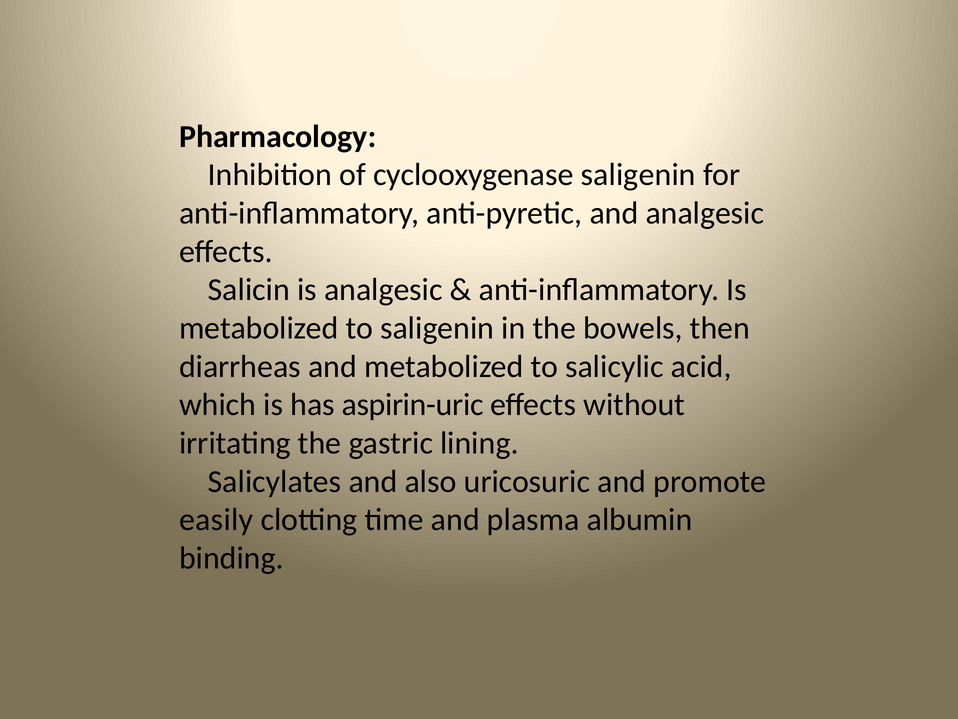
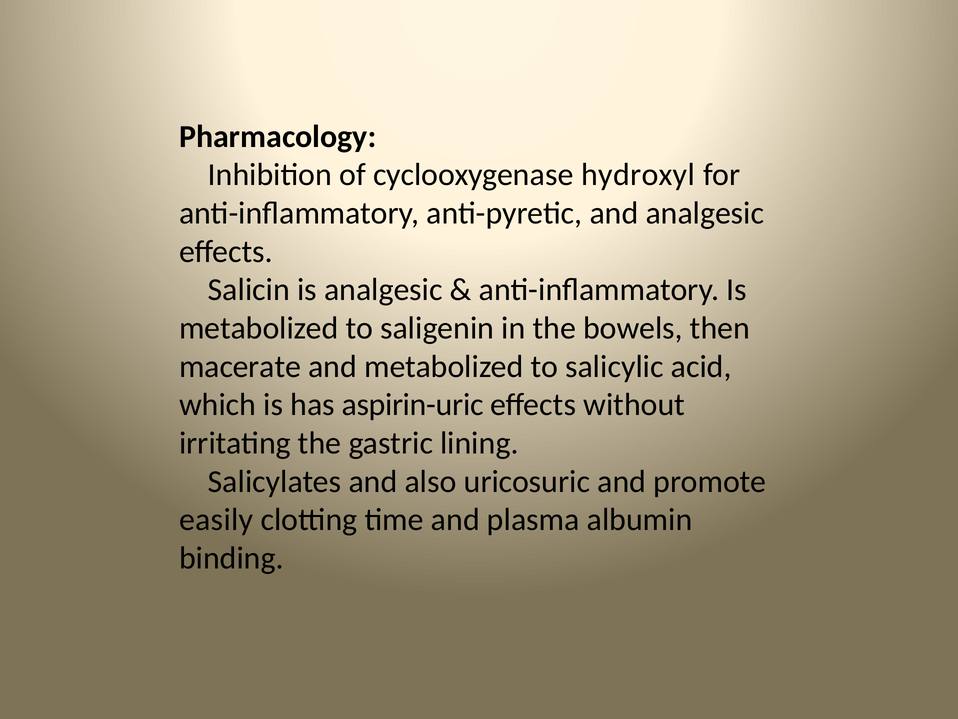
cyclooxygenase saligenin: saligenin -> hydroxyl (638, 175)
diarrheas: diarrheas -> macerate (240, 366)
